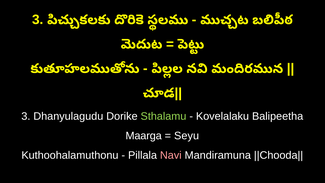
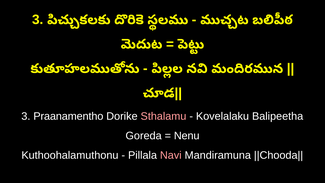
Dhanyulagudu: Dhanyulagudu -> Praanamentho (68, 116)
Sthalamu colour: light green -> pink (163, 116)
Maarga: Maarga -> Goreda (144, 136)
Seyu: Seyu -> Nenu (187, 136)
